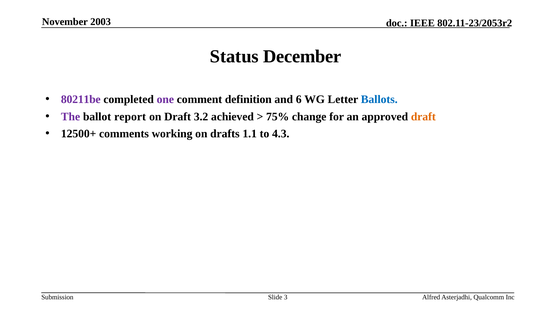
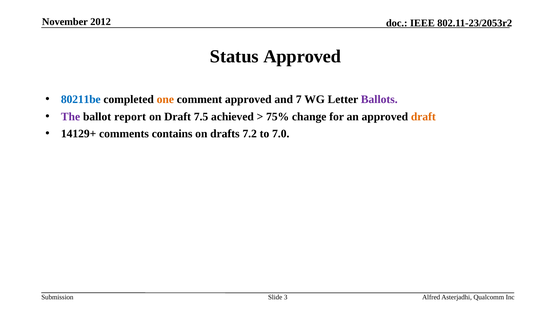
2003: 2003 -> 2012 (101, 22)
Status December: December -> Approved (302, 56)
80211be colour: purple -> blue (81, 99)
one colour: purple -> orange (165, 99)
comment definition: definition -> approved (248, 99)
6: 6 -> 7 (299, 99)
Ballots colour: blue -> purple (379, 99)
3.2: 3.2 -> 7.5 (201, 117)
12500+: 12500+ -> 14129+ (79, 134)
working: working -> contains (172, 134)
1.1: 1.1 -> 7.2 (250, 134)
4.3: 4.3 -> 7.0 (281, 134)
